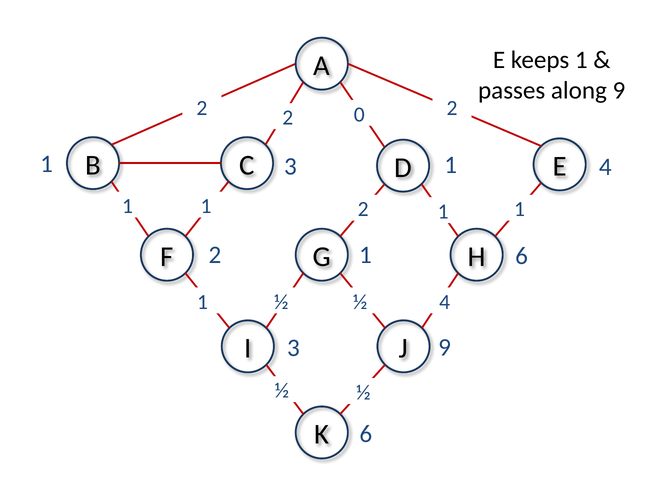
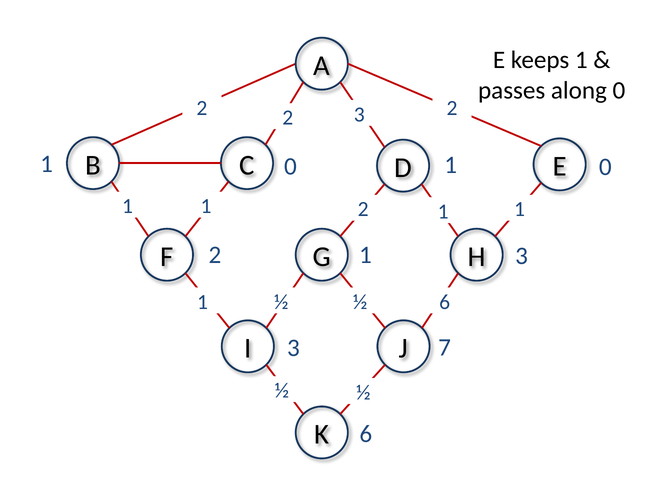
along 9: 9 -> 0 (619, 90)
2 2 0: 0 -> 3 (359, 114)
3: 3 -> 0 (290, 166)
4: 4 -> 0 (605, 167)
6: 6 -> 3 (522, 256)
½ 4: 4 -> 6 (445, 302)
3 9: 9 -> 7 (445, 348)
